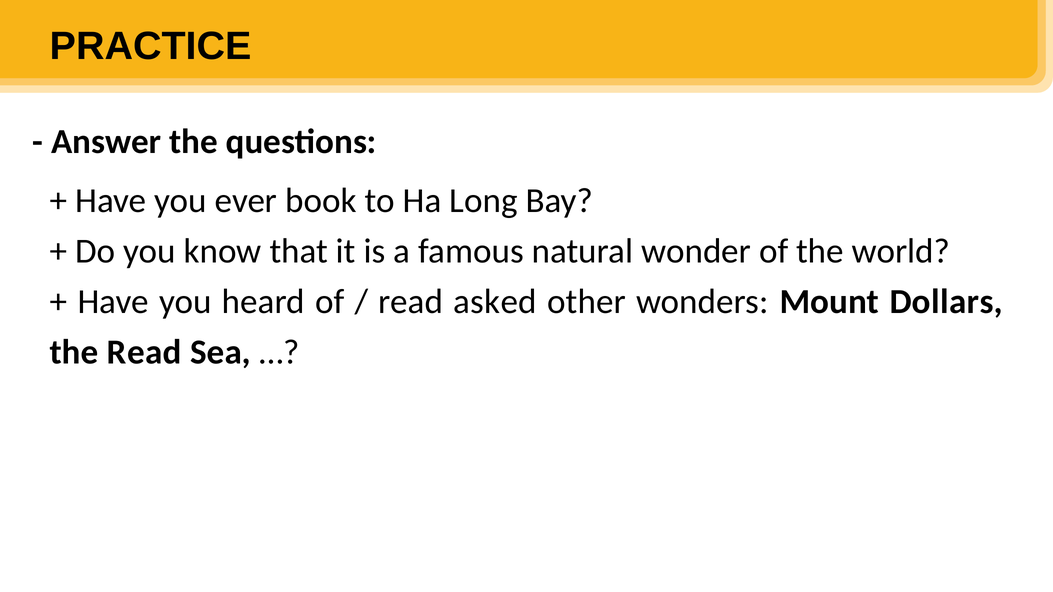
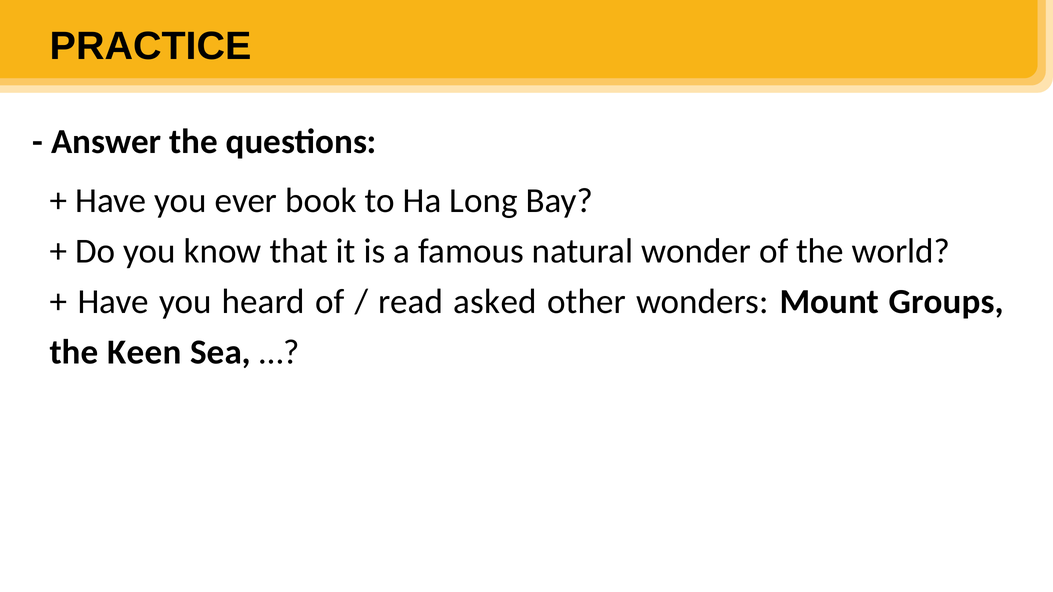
Dollars: Dollars -> Groups (946, 302)
the Read: Read -> Keen (144, 352)
